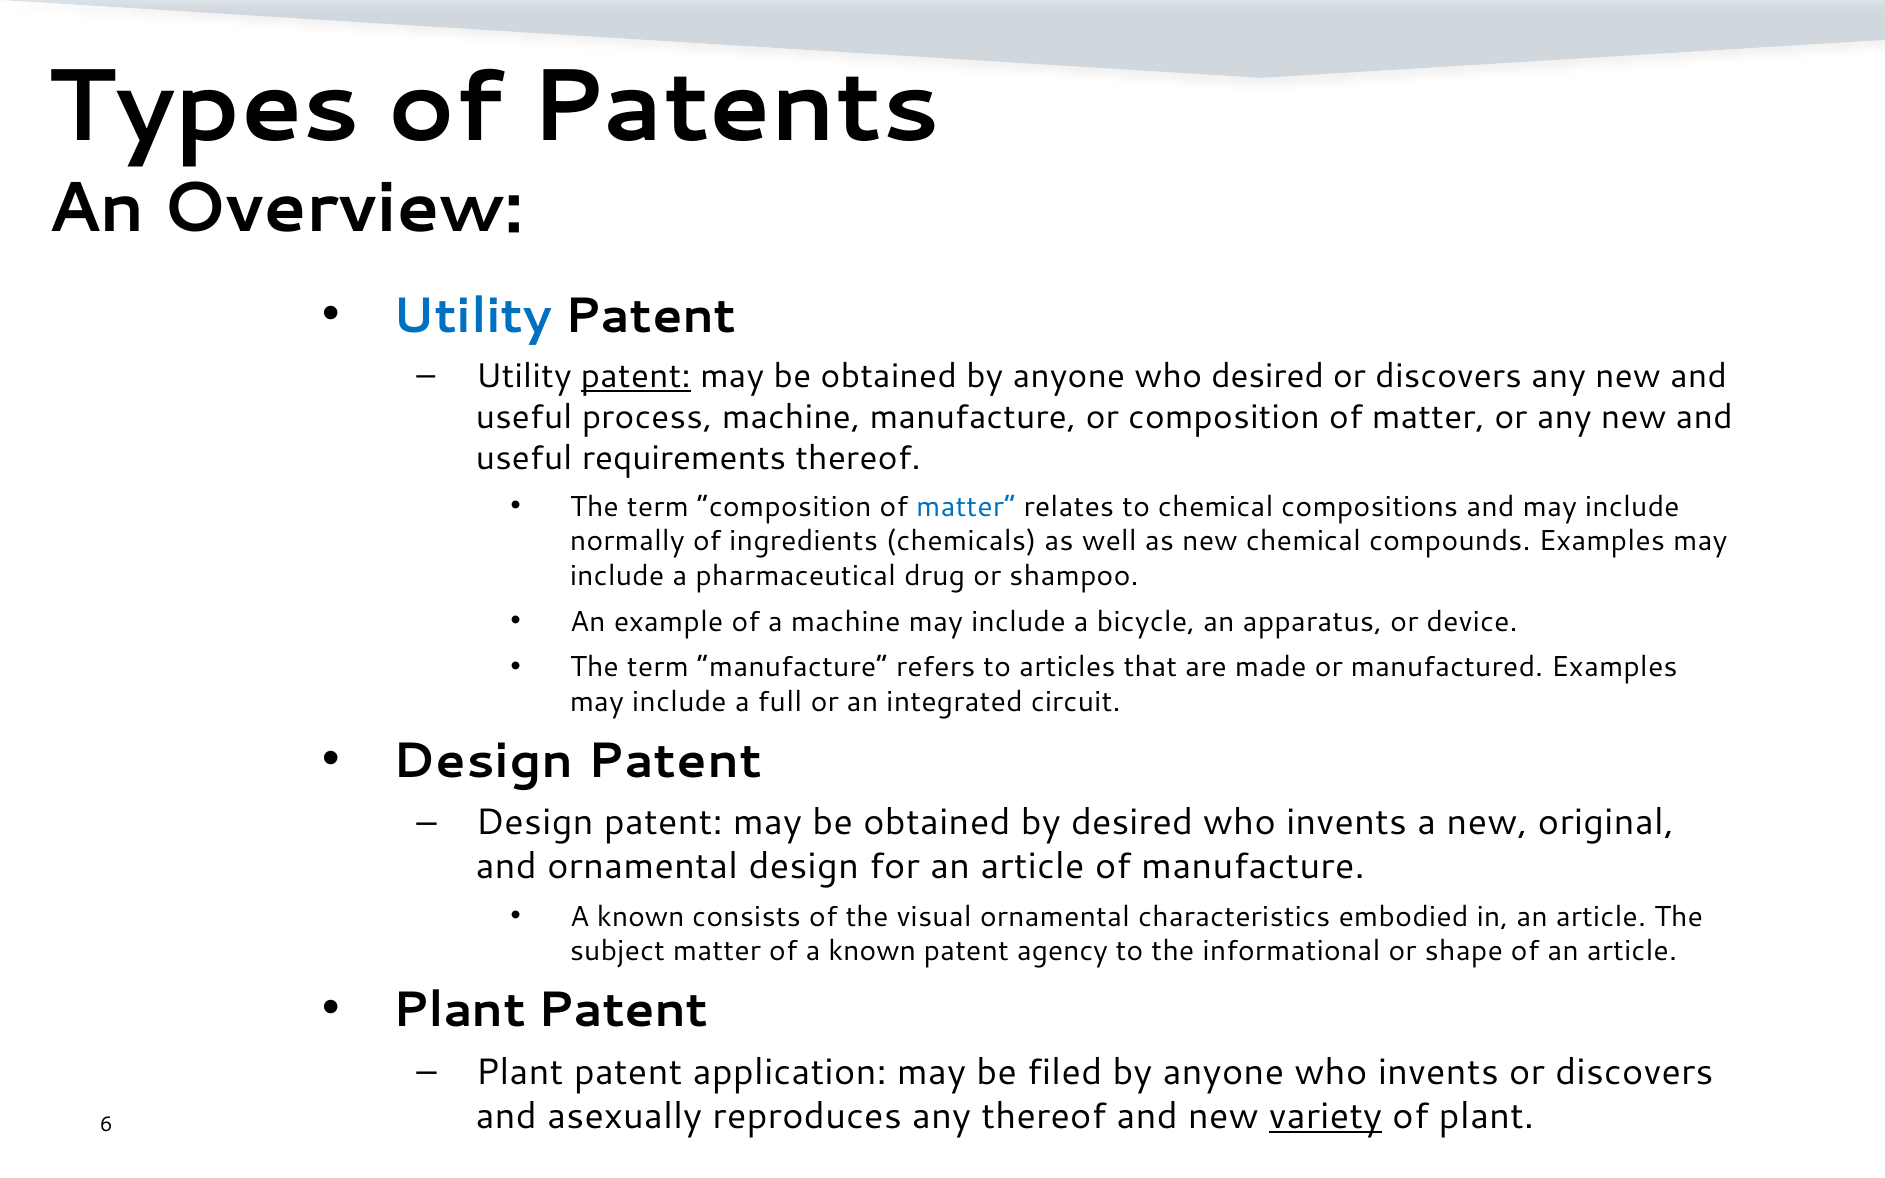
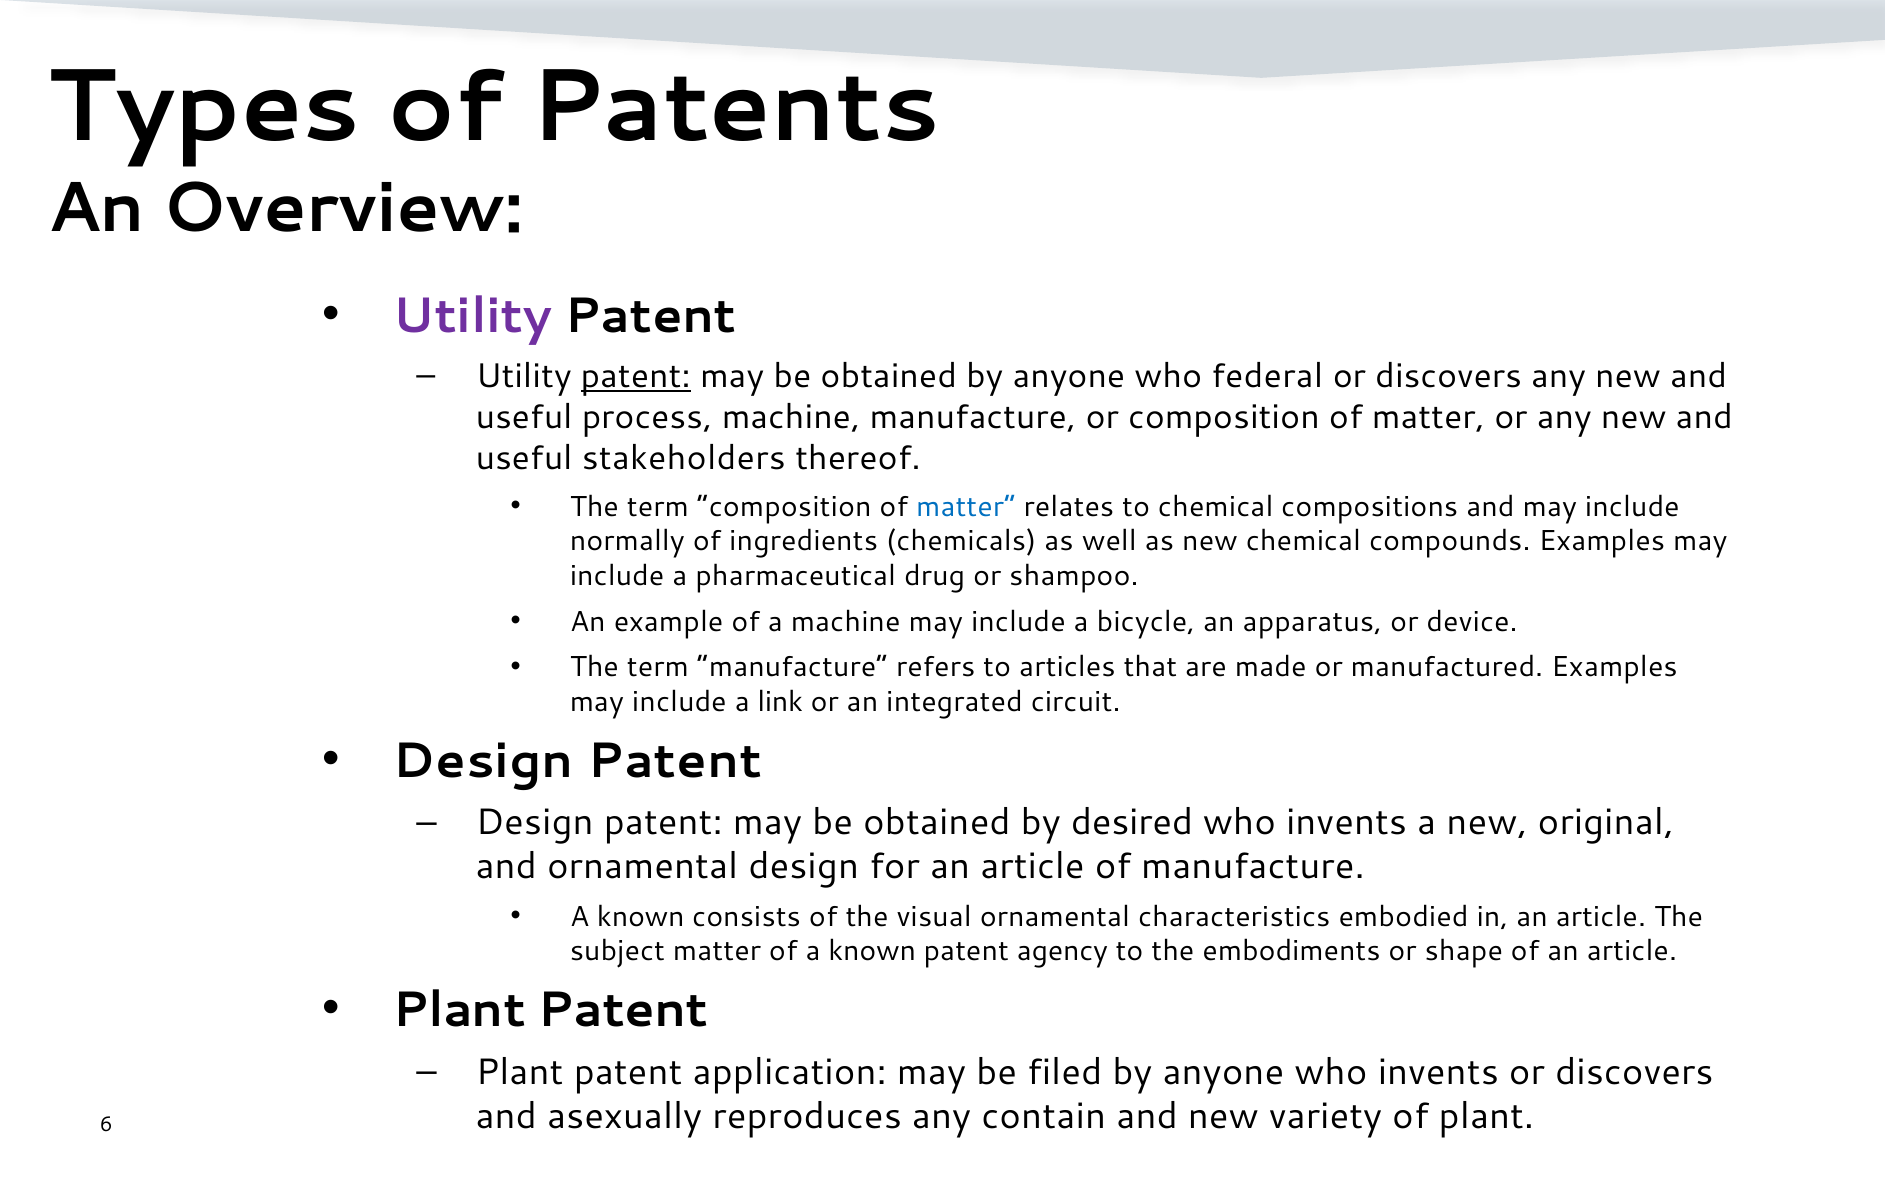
Utility colour: blue -> purple (473, 316)
who desired: desired -> federal (1267, 376)
requirements: requirements -> stakeholders (684, 458)
full: full -> link (780, 702)
informational: informational -> embodiments (1291, 952)
any thereof: thereof -> contain (1044, 1116)
variety underline: present -> none (1326, 1116)
